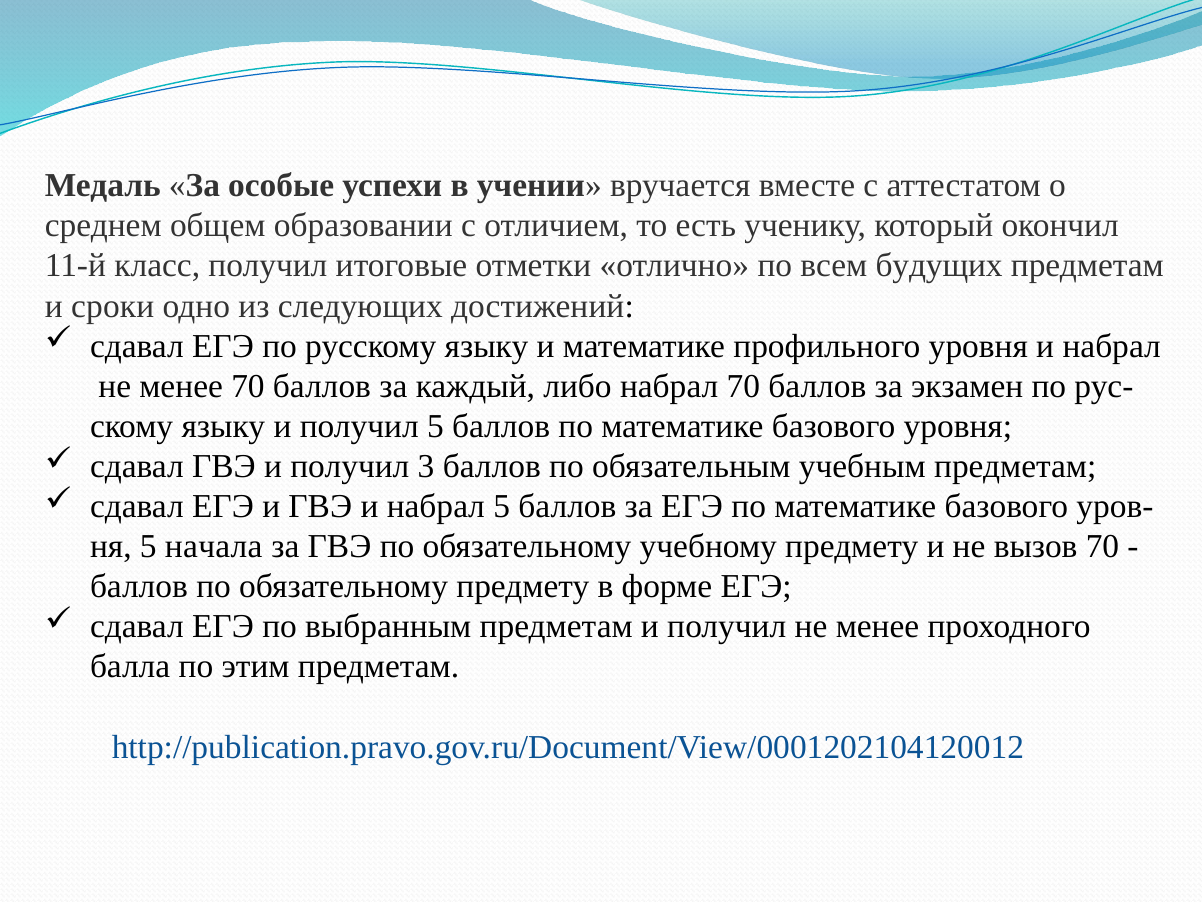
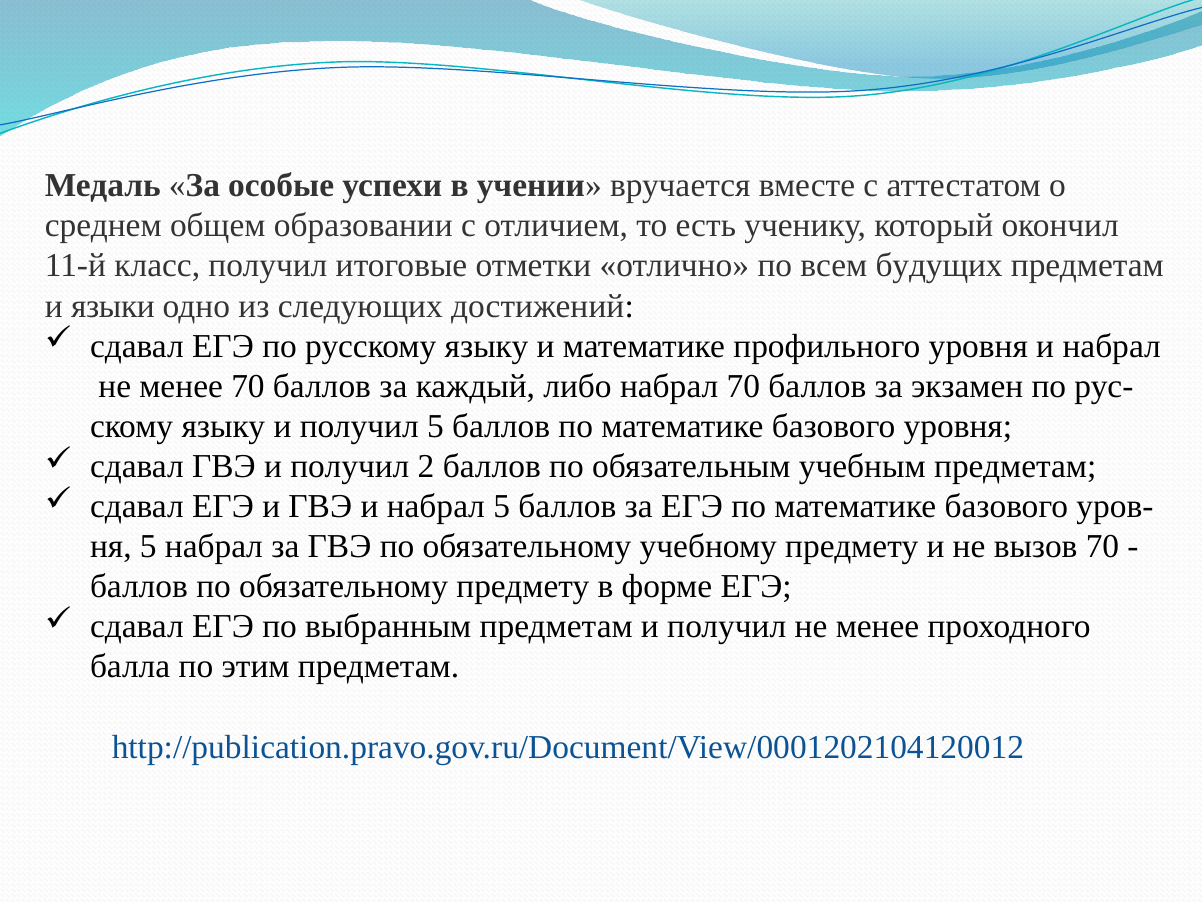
сроки: сроки -> языки (113, 306)
3: 3 -> 2 (426, 466)
5 начала: начала -> набрал (214, 546)
